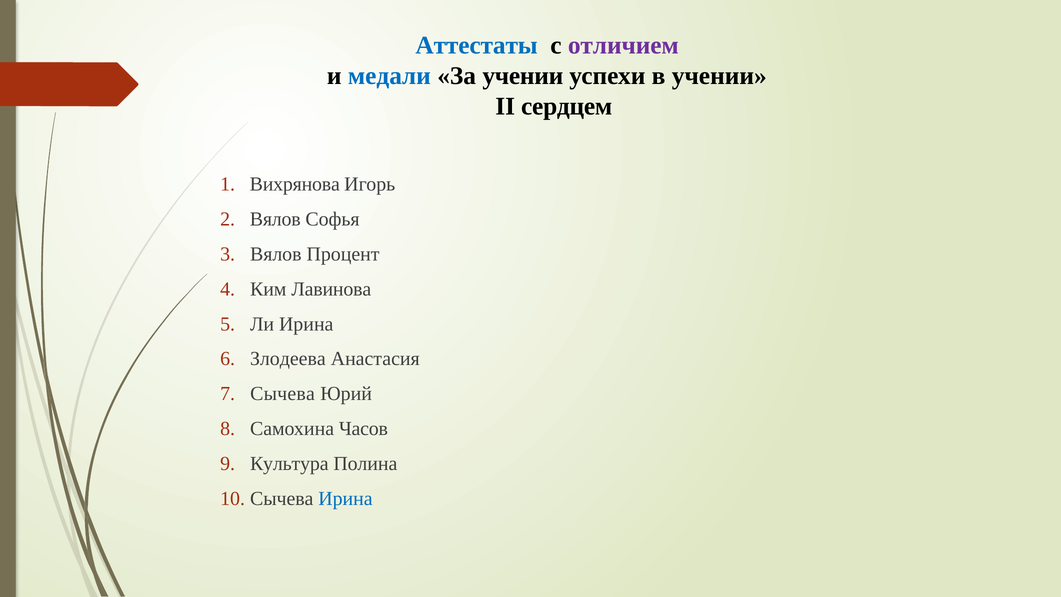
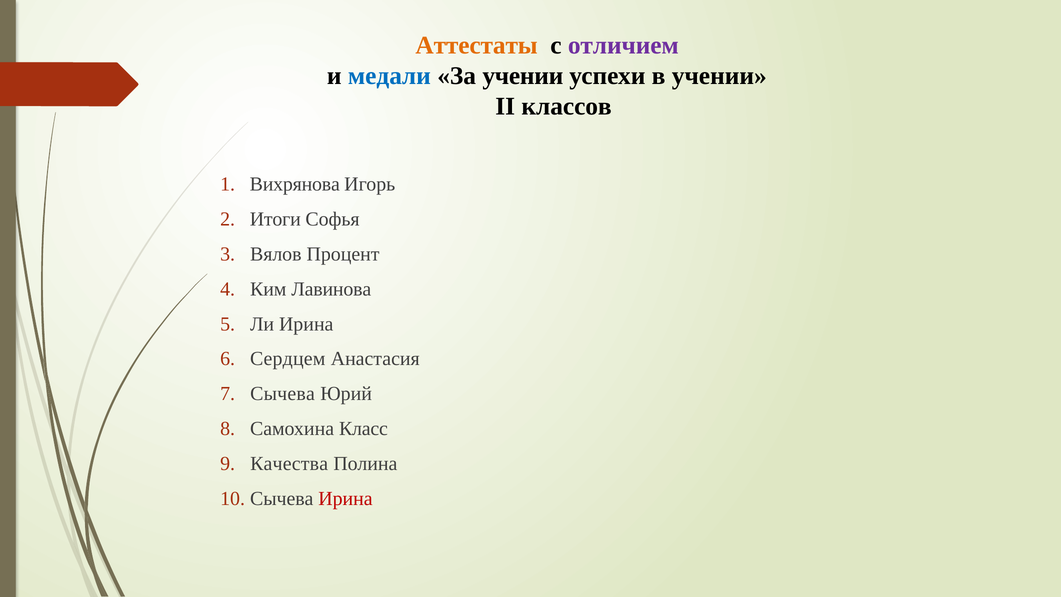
Аттестаты colour: blue -> orange (477, 45)
сердцем: сердцем -> классов (567, 106)
Вялов: Вялов -> Итоги (275, 219)
Злодеева: Злодеева -> Сердцем (288, 359)
Часов: Часов -> Класс (363, 429)
Культура: Культура -> Качества (289, 464)
Ирина colour: blue -> red (345, 499)
